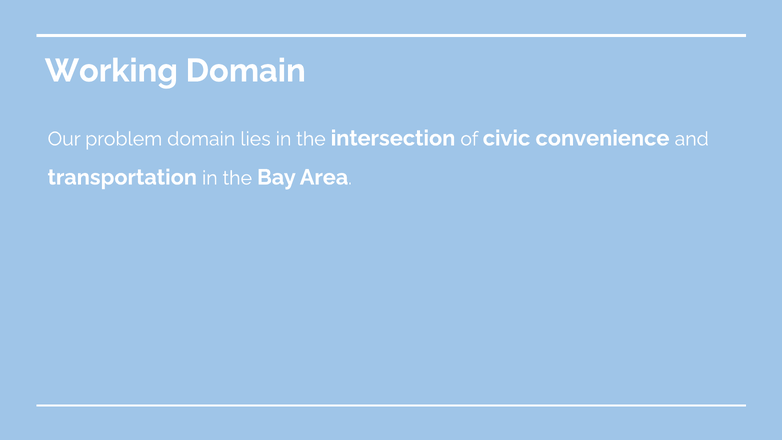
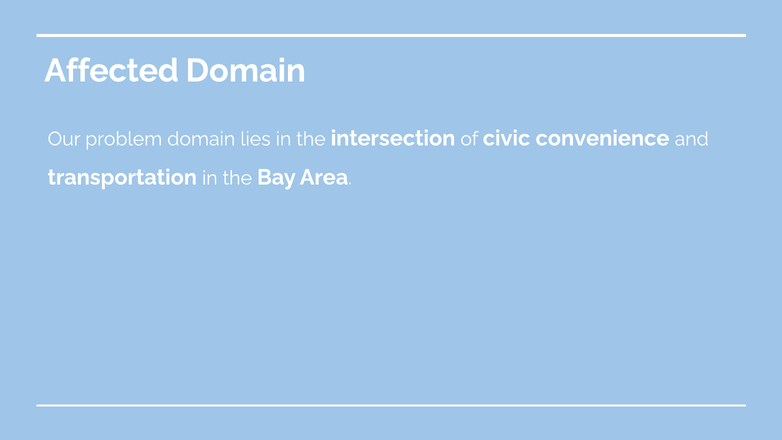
Working: Working -> Affected (111, 71)
